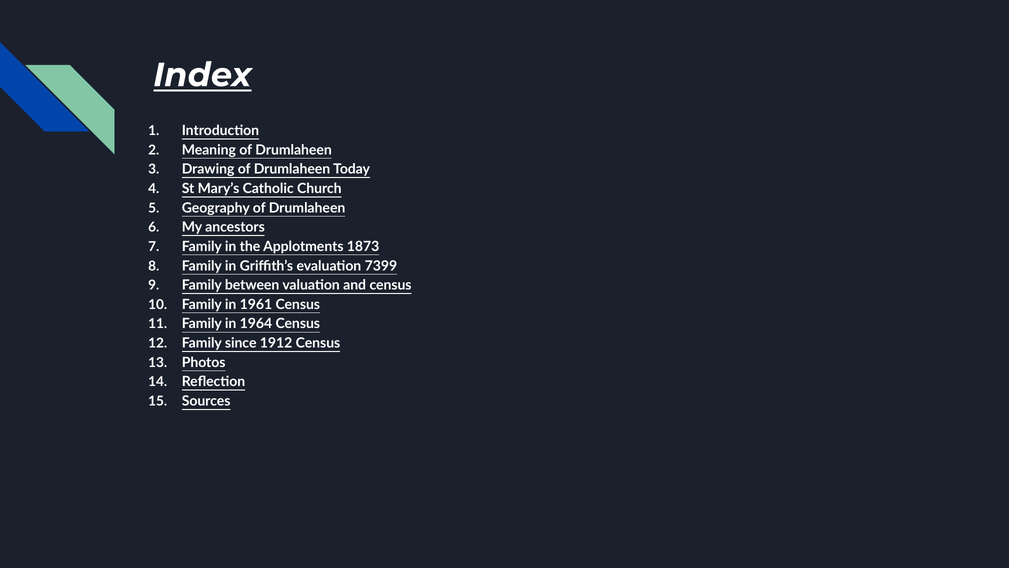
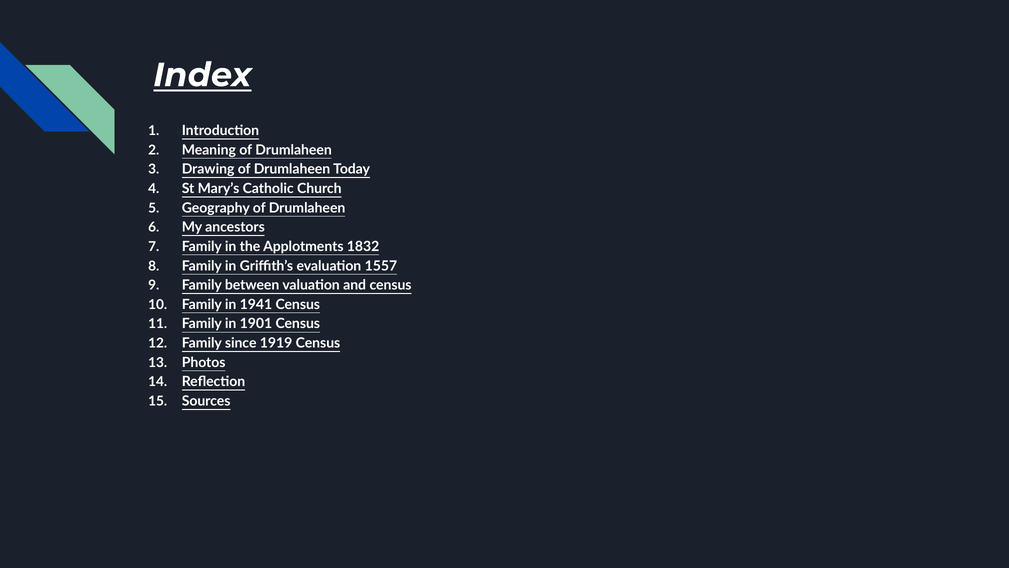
1873: 1873 -> 1832 (363, 246)
7399: 7399 -> 1557 (381, 266)
1961: 1961 -> 1941 (256, 304)
1964: 1964 -> 1901 (256, 324)
1912: 1912 -> 1919 (276, 343)
